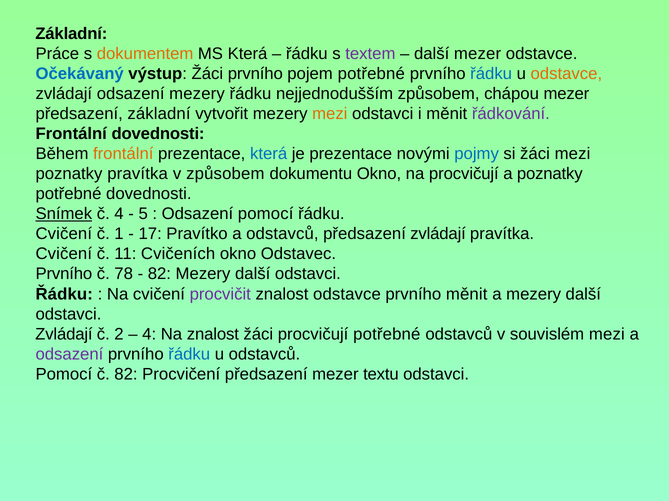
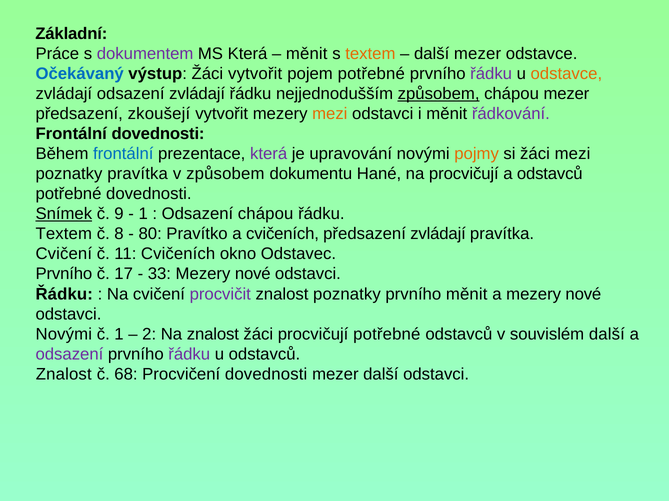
dokumentem colour: orange -> purple (145, 54)
řádku: řádku -> měnit (307, 54)
textem colour: purple -> orange (370, 54)
Žáci prvního: prvního -> vytvořit (255, 74)
řádku colour: blue -> purple (491, 74)
odsazení mezery: mezery -> zvládají (197, 94)
způsobem underline: none -> present (439, 94)
předsazení základní: základní -> zkoušejí (159, 114)
frontální colour: orange -> blue (123, 154)
která colour: blue -> purple (269, 154)
je prezentace: prezentace -> upravování (351, 154)
pojmy colour: blue -> orange (477, 154)
dokumentu Okno: Okno -> Hané (379, 174)
a poznatky: poznatky -> odstavců (550, 174)
č 4: 4 -> 9 (119, 214)
5: 5 -> 1 (143, 214)
Odsazení pomocí: pomocí -> chápou (266, 214)
Cvičení: Cvičení -> Textem (64, 234)
1: 1 -> 8 (119, 234)
17: 17 -> 80 (150, 234)
a odstavců: odstavců -> cvičeních (283, 234)
78: 78 -> 17 (124, 274)
82: 82 -> 33 (159, 274)
další: další -> nové (253, 274)
znalost odstavce: odstavce -> poznatky (347, 294)
a mezery další: další -> nové (583, 294)
Zvládají: Zvládají -> Novými (64, 335)
č 2: 2 -> 1 (119, 335)
4: 4 -> 2 (149, 335)
souvislém mezi: mezi -> další (607, 335)
řádku colour: blue -> purple (189, 355)
Pomocí: Pomocí -> Znalost (64, 375)
č 82: 82 -> 68 (126, 375)
Procvičení předsazení: předsazení -> dovednosti (266, 375)
mezer textu: textu -> další (381, 375)
